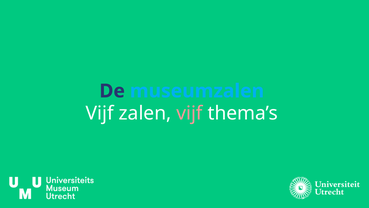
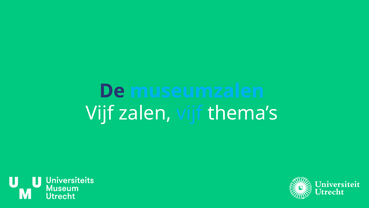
vijf colour: pink -> light blue (189, 113)
